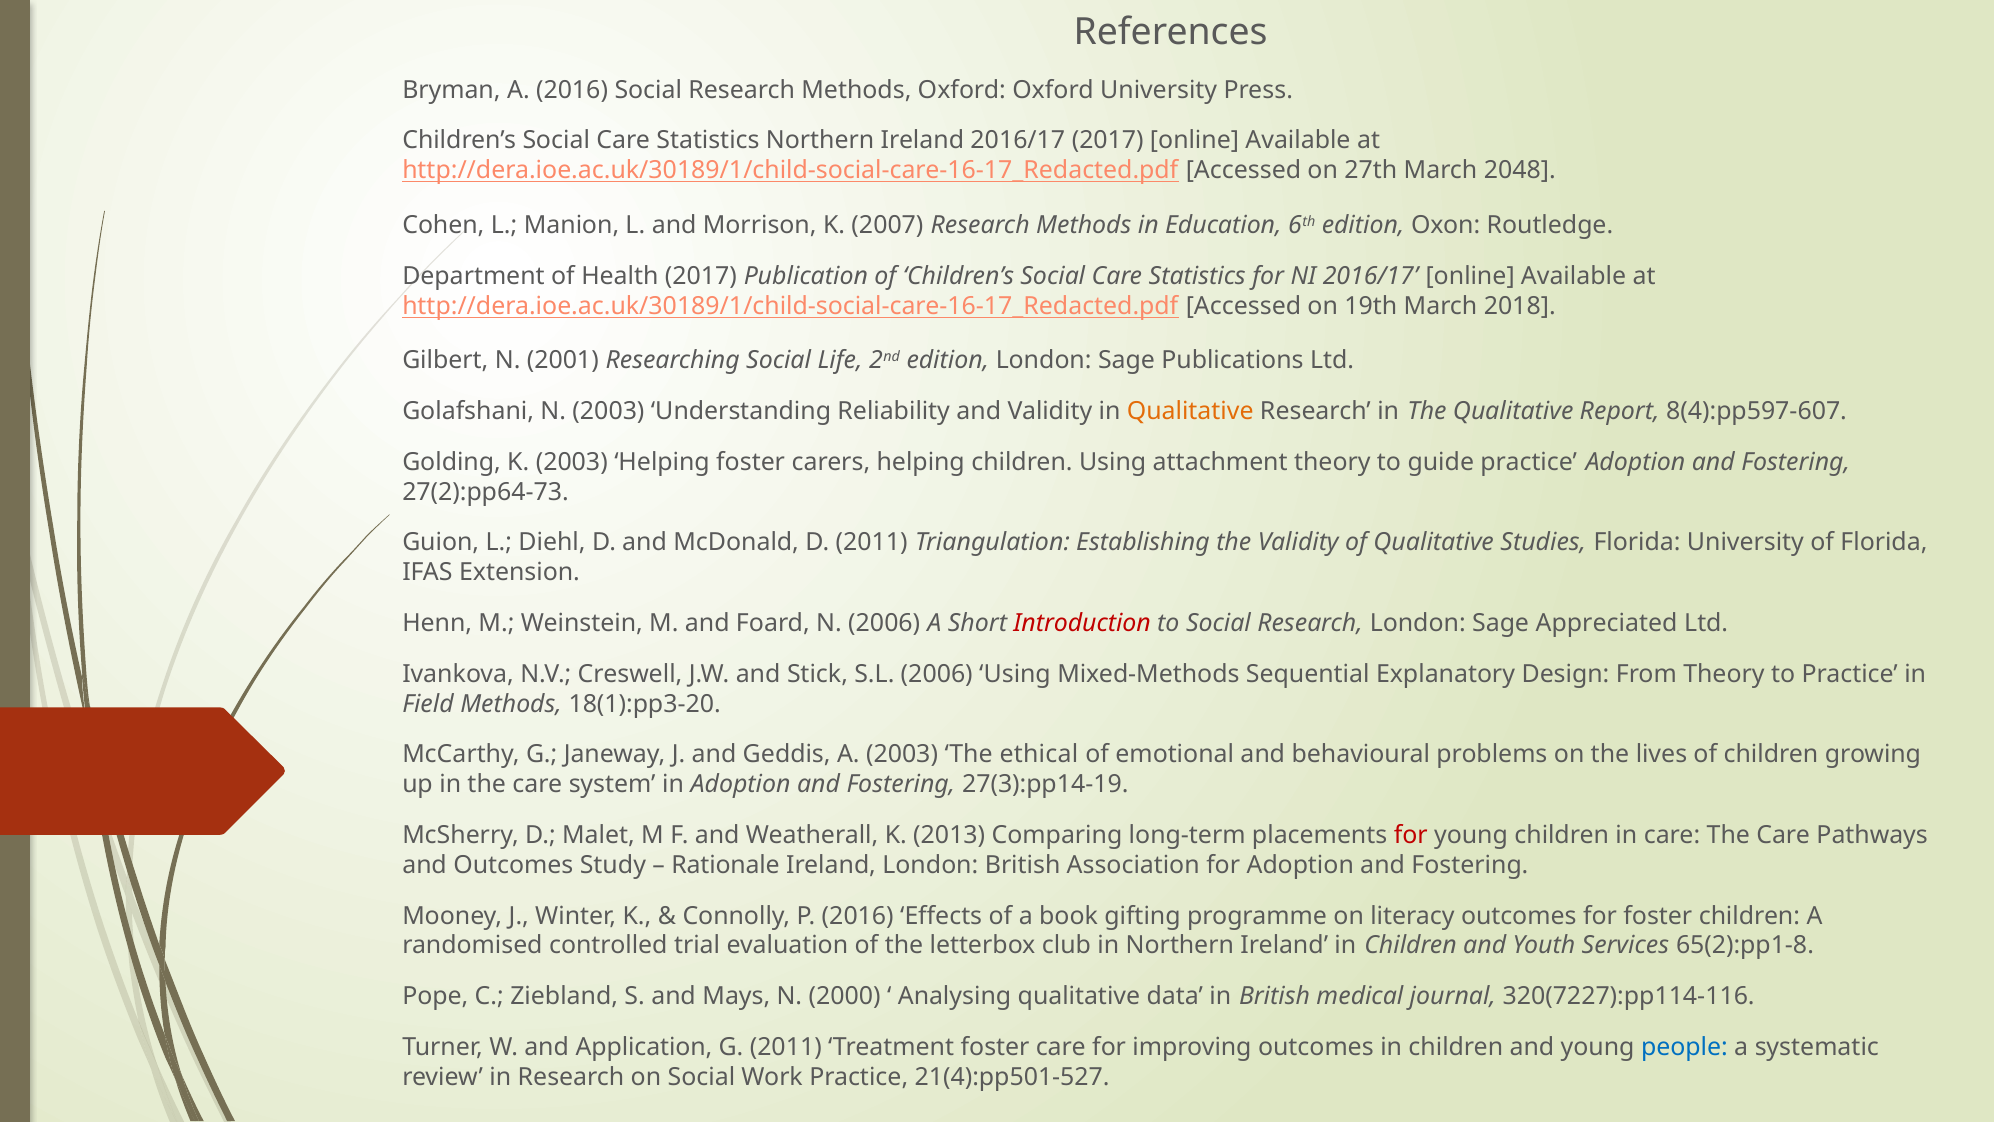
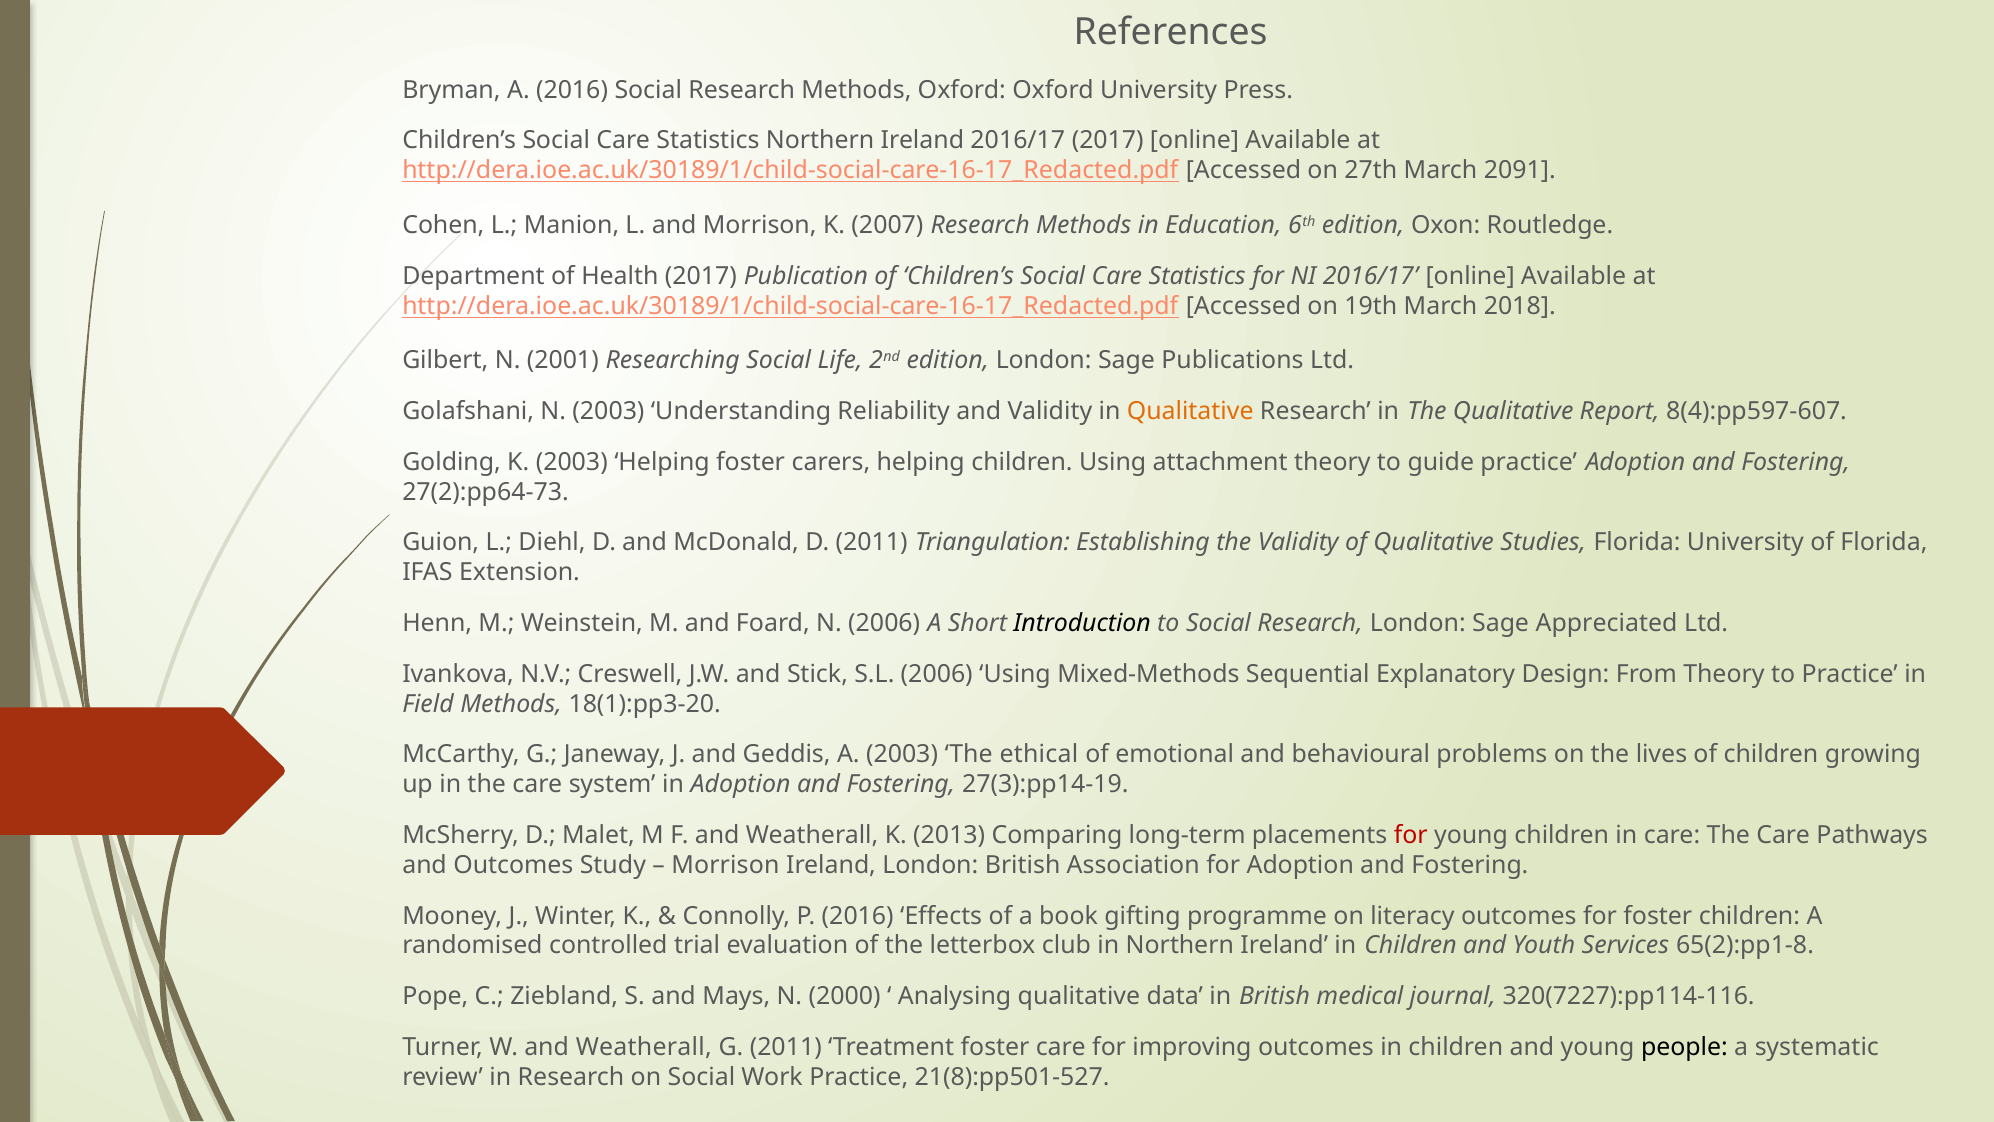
2048: 2048 -> 2091 (1520, 170)
Introduction colour: red -> black (1082, 623)
Rationale: Rationale -> Morrison (725, 865)
W and Application: Application -> Weatherall (644, 1047)
people colour: blue -> black (1684, 1047)
21(4):pp501-527: 21(4):pp501-527 -> 21(8):pp501-527 (1012, 1077)
